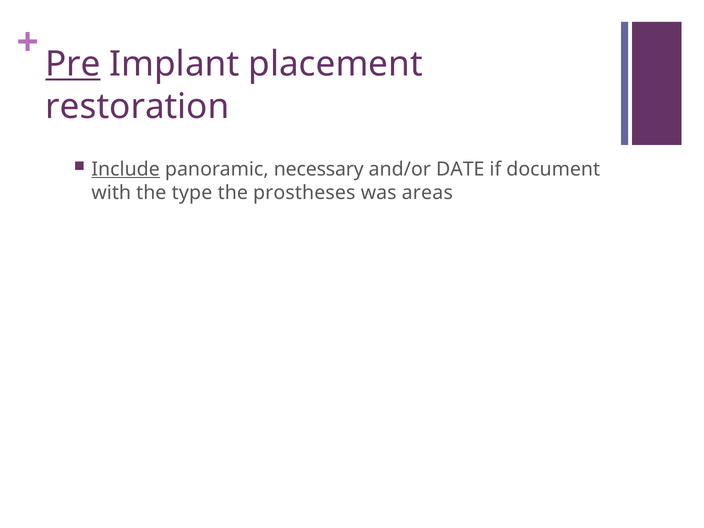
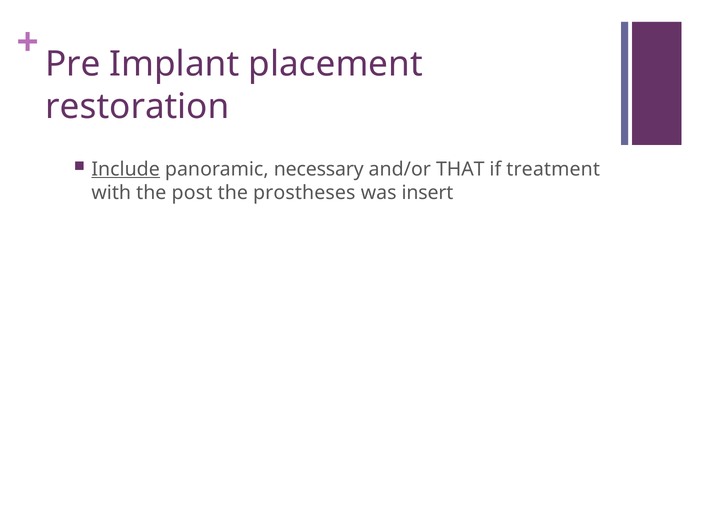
Pre underline: present -> none (73, 64)
DATE: DATE -> THAT (460, 169)
document: document -> treatment (553, 169)
type: type -> post (192, 193)
areas: areas -> insert (427, 193)
